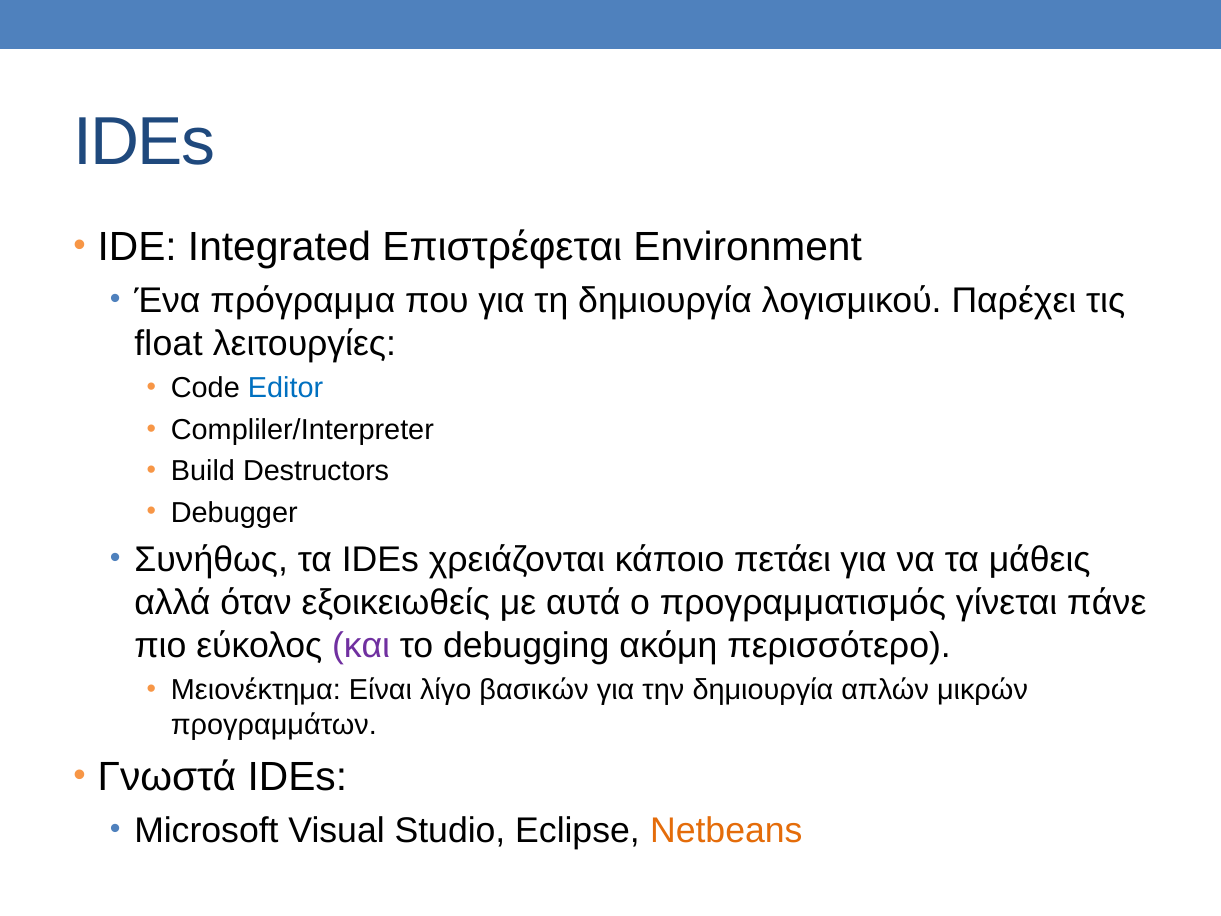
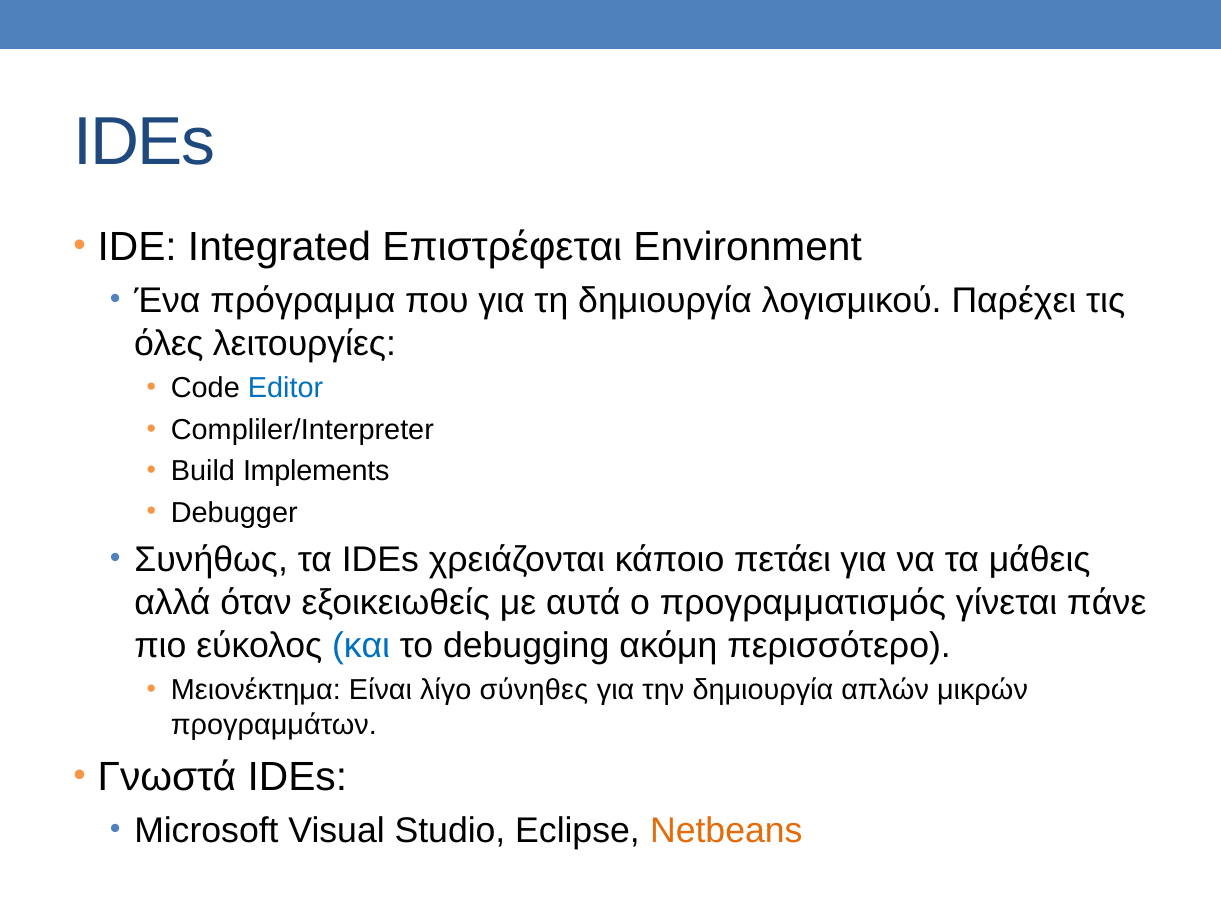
float: float -> όλες (169, 343)
Destructors: Destructors -> Implements (316, 471)
και colour: purple -> blue (361, 645)
βασικών: βασικών -> σύνηθες (534, 690)
